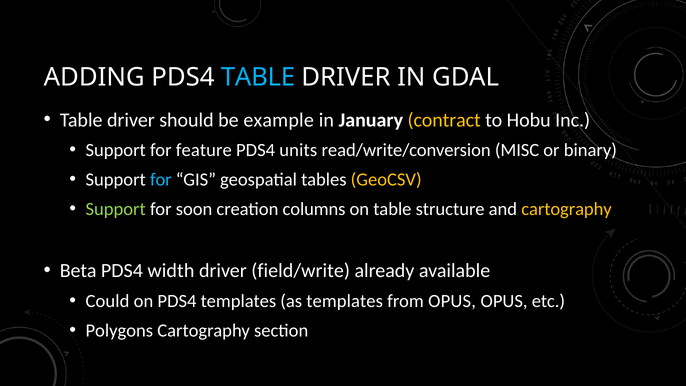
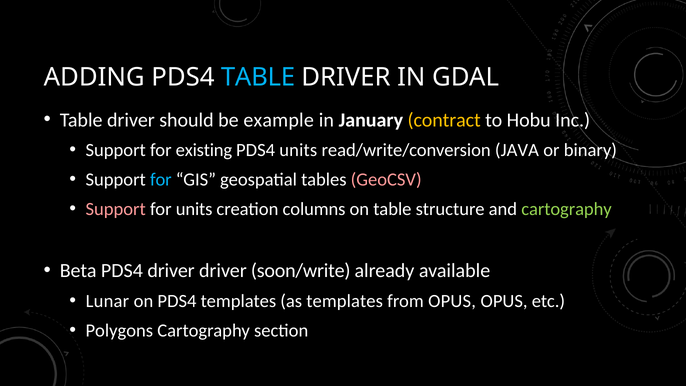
feature: feature -> existing (204, 150)
MISC: MISC -> JAVA (517, 150)
GeoCSV colour: yellow -> pink (386, 180)
Support colour: light green -> pink (116, 209)
for soon: soon -> units (194, 209)
cartography colour: yellow -> light green (567, 209)
PDS4 width: width -> driver (171, 271)
field/write: field/write -> soon/write (301, 271)
Could: Could -> Lunar (107, 301)
